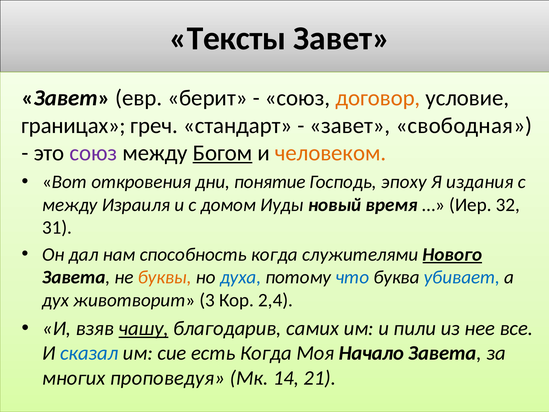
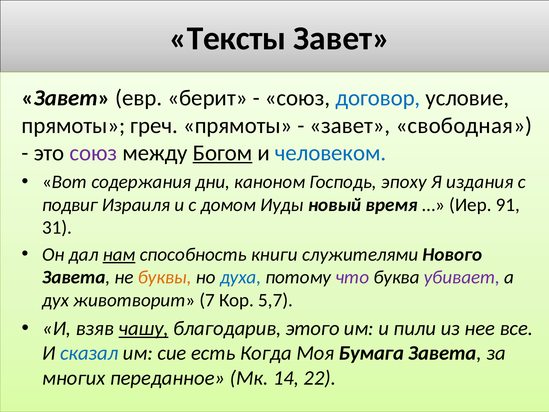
договор colour: orange -> blue (378, 98)
границах: границах -> прямоты (73, 125)
греч стандарт: стандарт -> прямоты (238, 125)
человеком colour: orange -> blue (331, 153)
откровения: откровения -> содержания (141, 182)
понятие: понятие -> каноном (270, 182)
между: между -> подвиг (70, 205)
32: 32 -> 91 (508, 205)
нам underline: none -> present (119, 254)
способность когда: когда -> книги (274, 254)
Нового underline: present -> none (452, 254)
что colour: blue -> purple (352, 277)
убивает colour: blue -> purple (462, 277)
3: 3 -> 7 (207, 300)
2,4: 2,4 -> 5,7 (276, 300)
самих: самих -> этого (313, 328)
Начало: Начало -> Бумага (371, 353)
проповедуя: проповедуя -> переданное (168, 378)
21: 21 -> 22 (320, 378)
